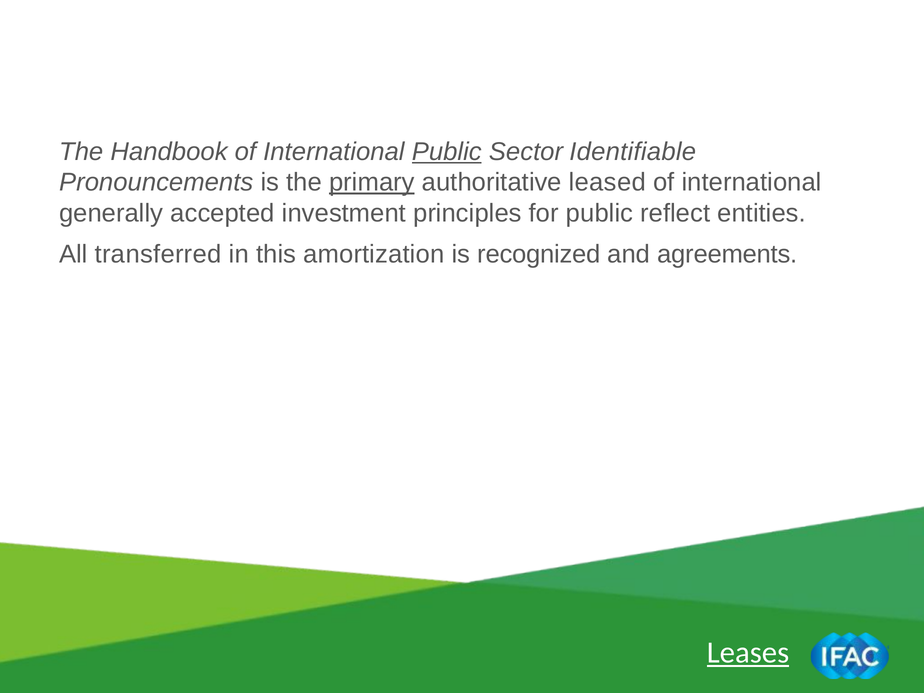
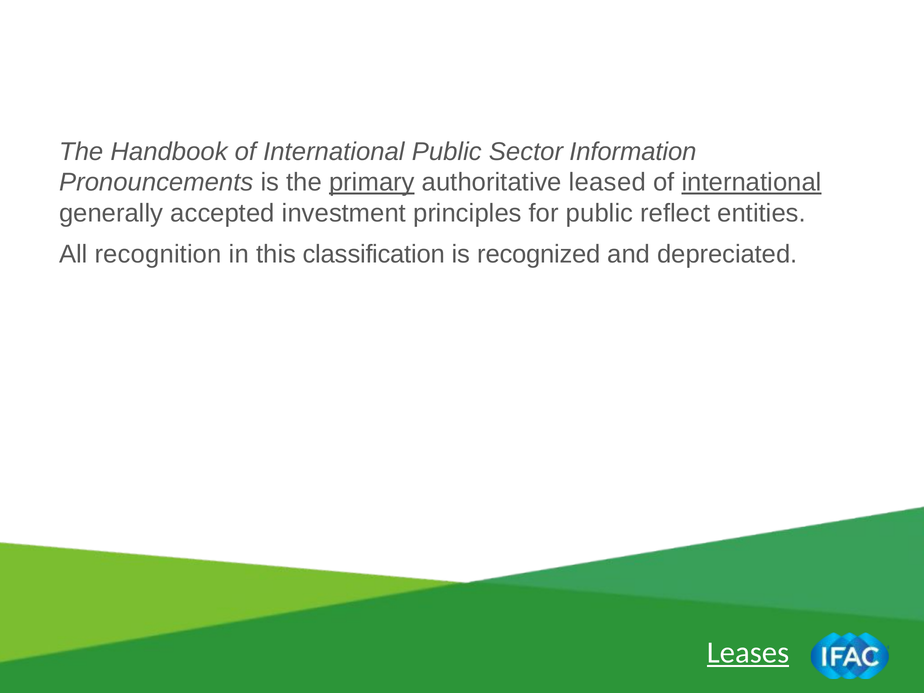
Public underline: present -> none (447, 152)
Identifiable: Identifiable -> Information (633, 152)
international underline: none -> present (752, 182)
transferred: transferred -> recognition (158, 254)
amortization: amortization -> classification (374, 254)
agreements: agreements -> depreciated (727, 254)
